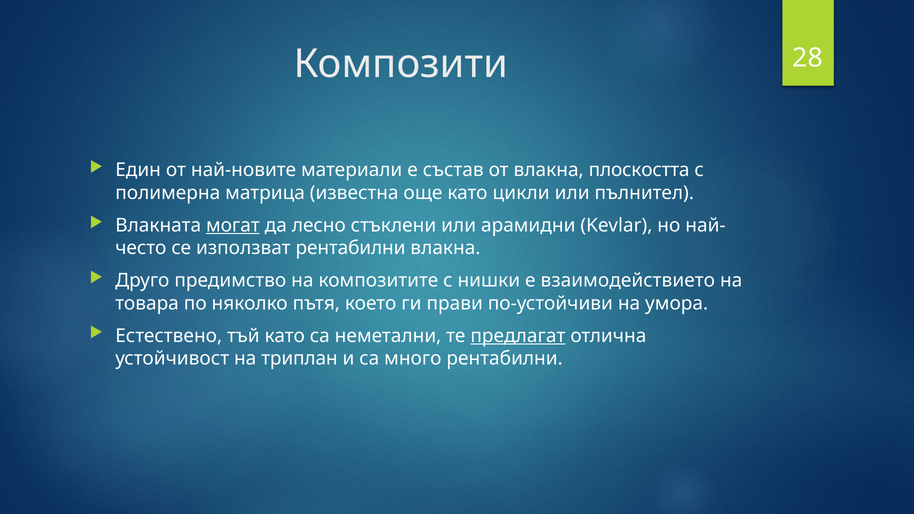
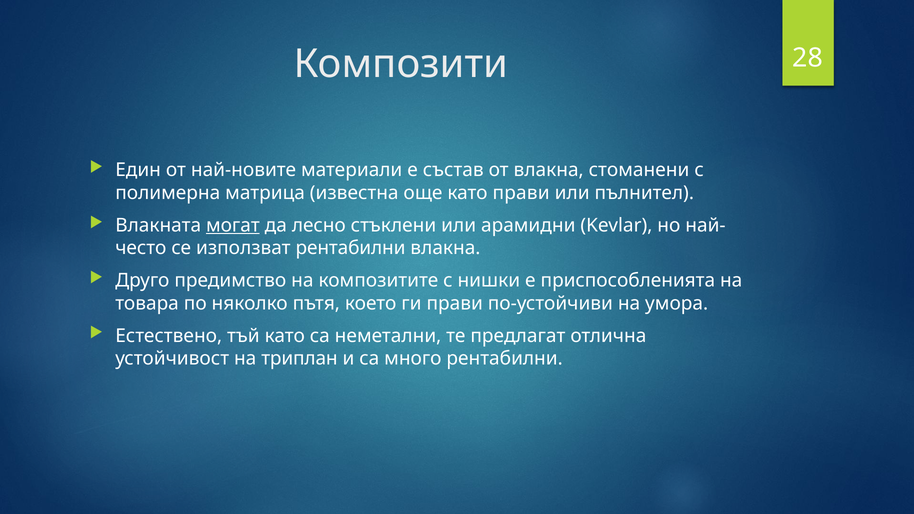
плоскостта: плоскостта -> стоманени (639, 170)
като цикли: цикли -> прави (521, 193)
взаимодействието: взаимодействието -> приспособленията (628, 281)
предлагат underline: present -> none (518, 336)
